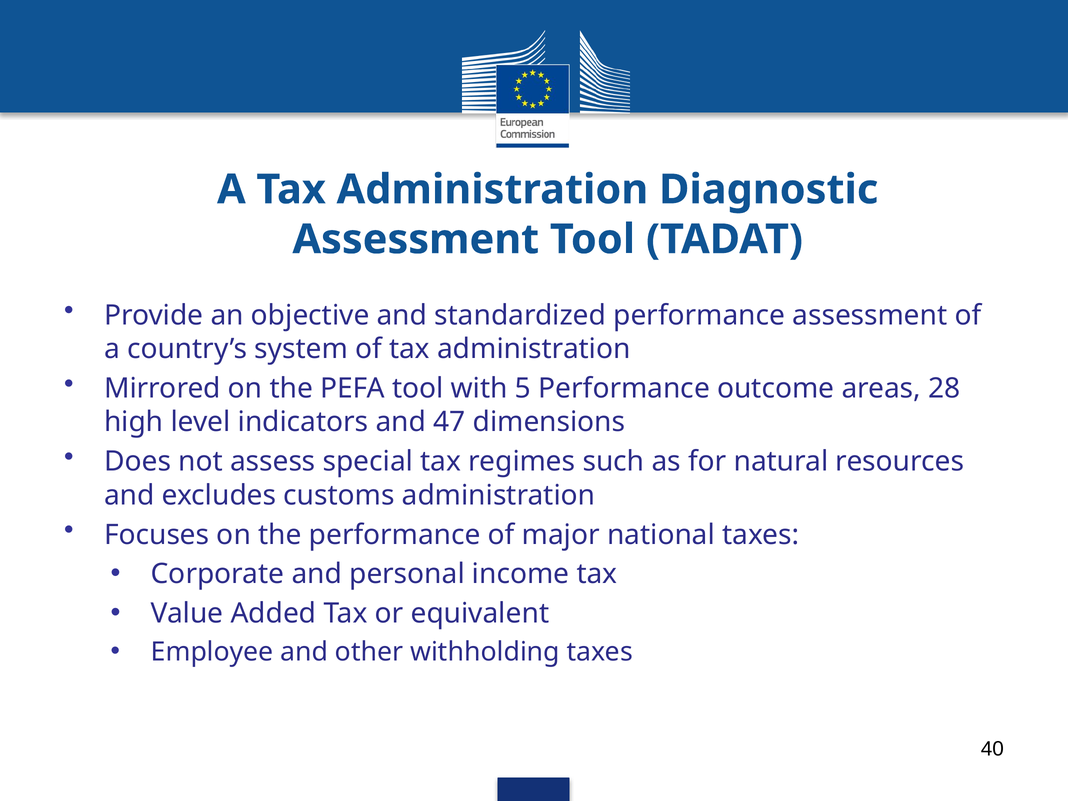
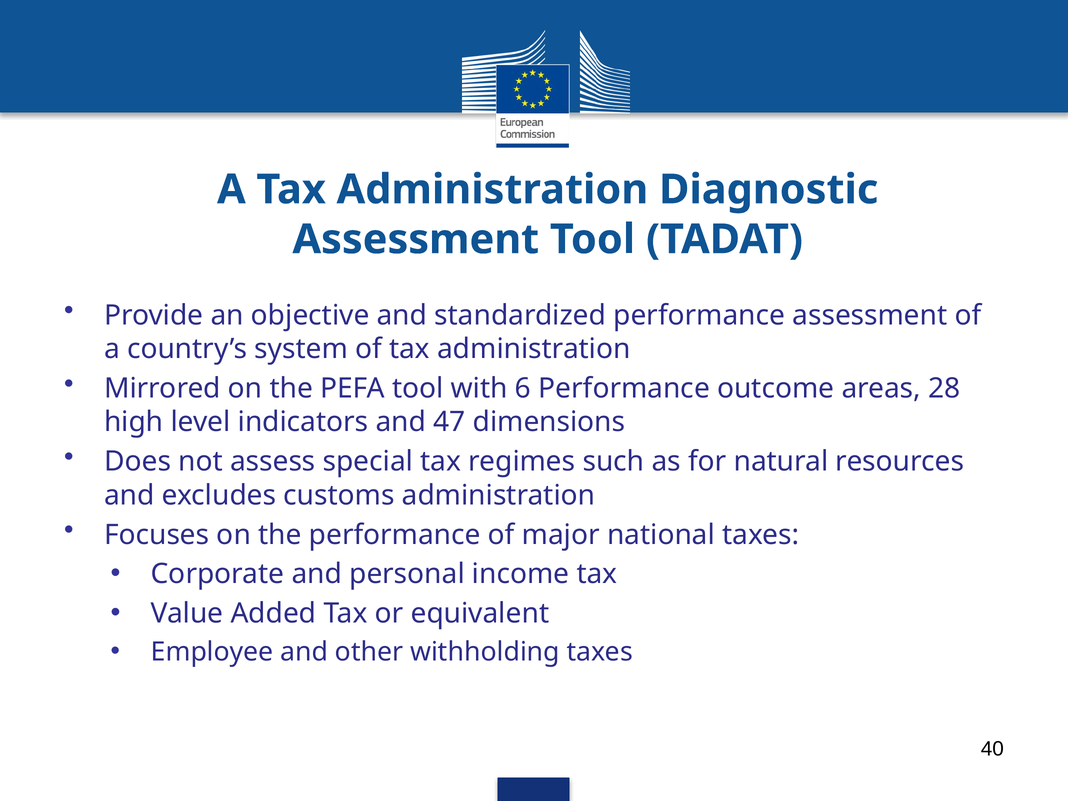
5: 5 -> 6 (523, 388)
